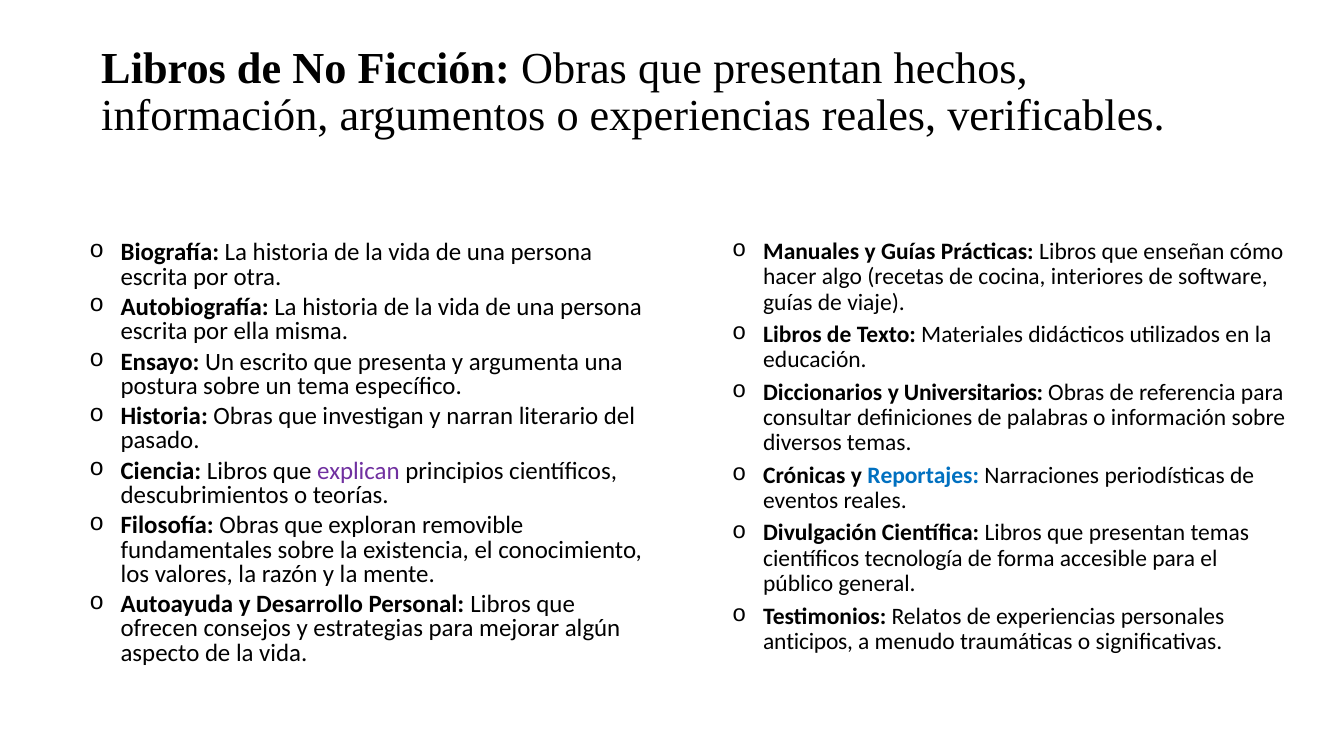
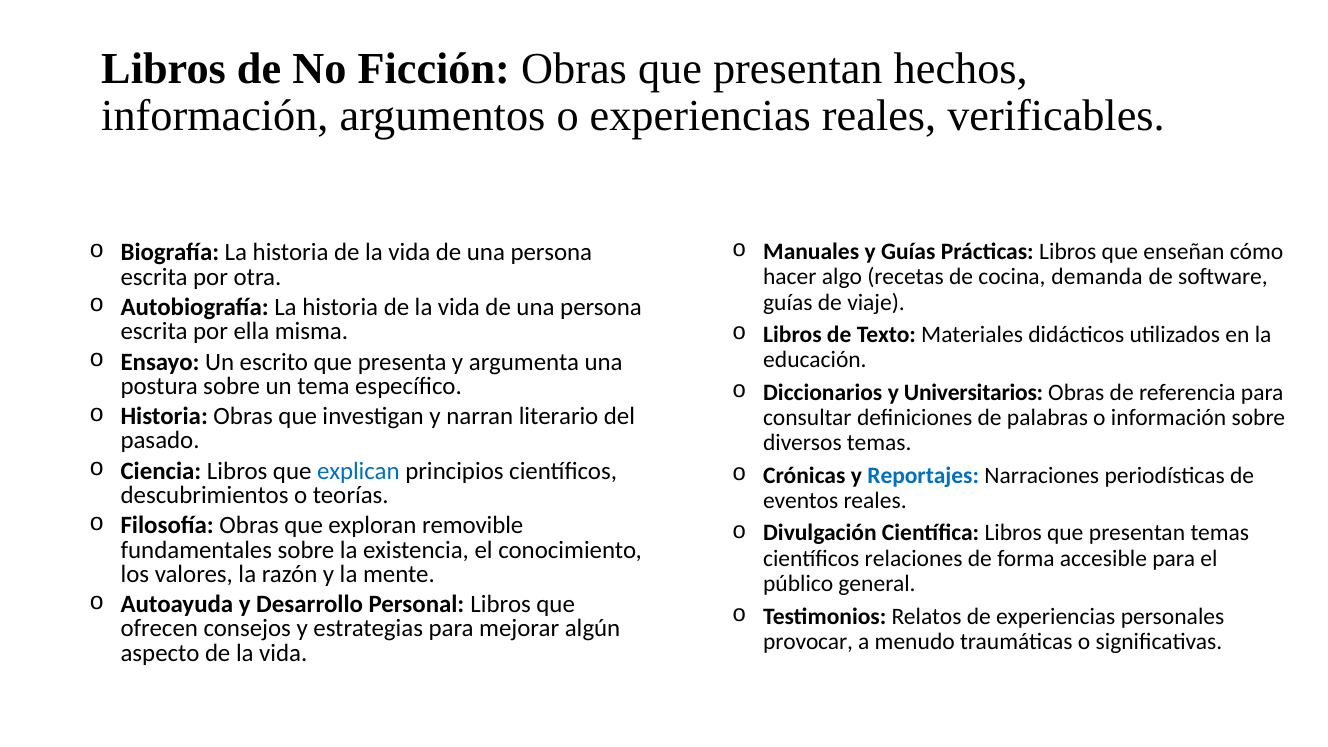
interiores: interiores -> demanda (1097, 277)
explican colour: purple -> blue (358, 471)
tecnología: tecnología -> relaciones (914, 559)
anticipos: anticipos -> provocar (808, 642)
